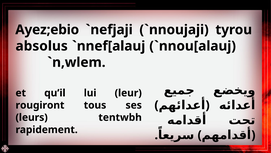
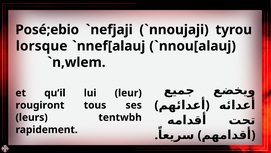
Ayez;ebio: Ayez;ebio -> Posé;ebio (47, 30)
absolus: absolus -> lorsque (42, 46)
